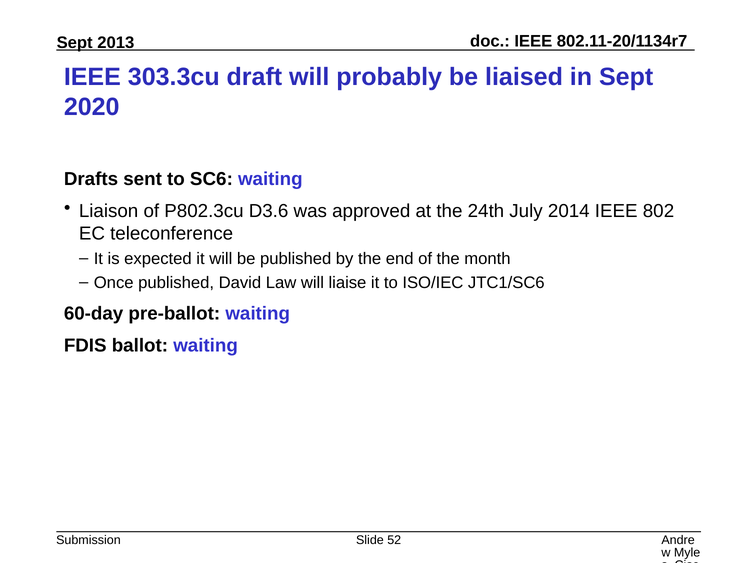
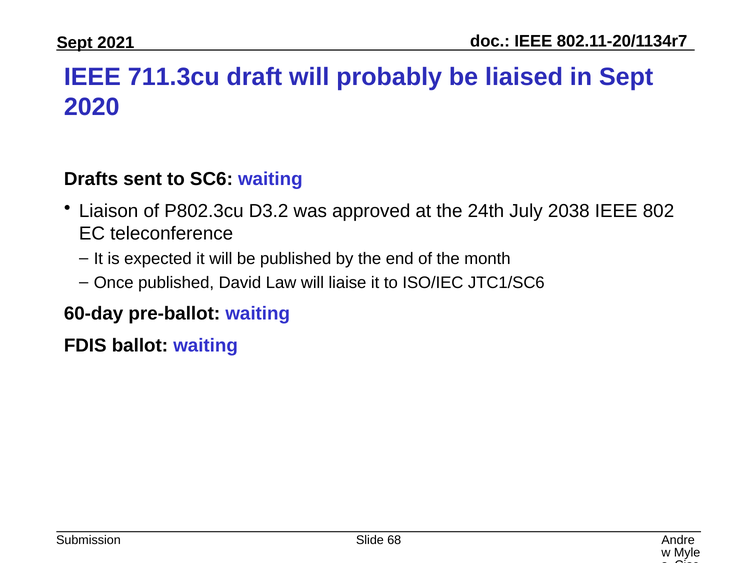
2013: 2013 -> 2021 (116, 43)
303.3cu: 303.3cu -> 711.3cu (174, 77)
D3.6: D3.6 -> D3.2 (269, 211)
2014: 2014 -> 2038 (569, 211)
52: 52 -> 68 (394, 540)
